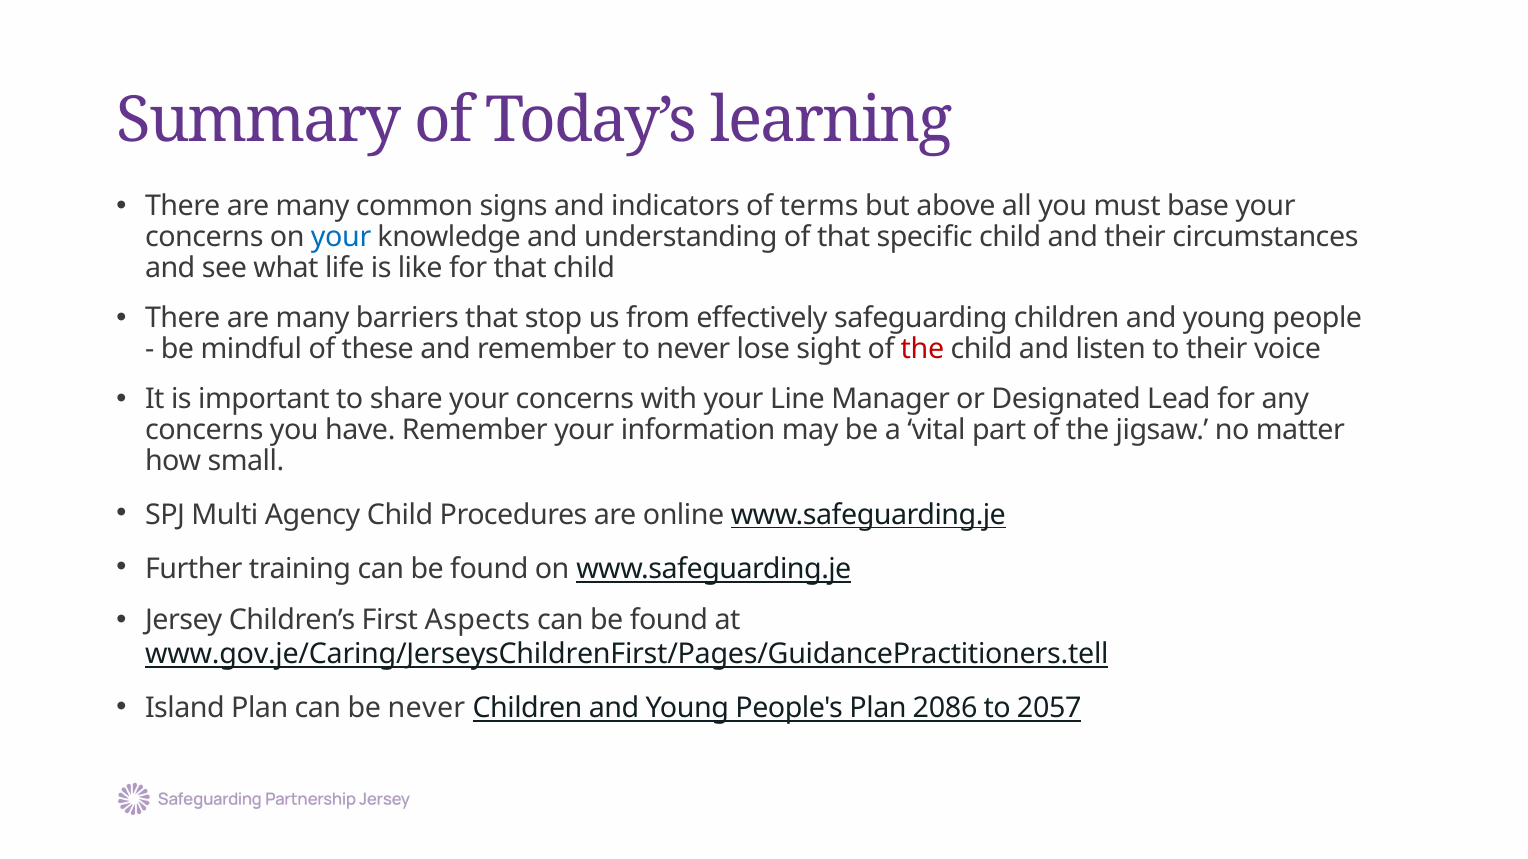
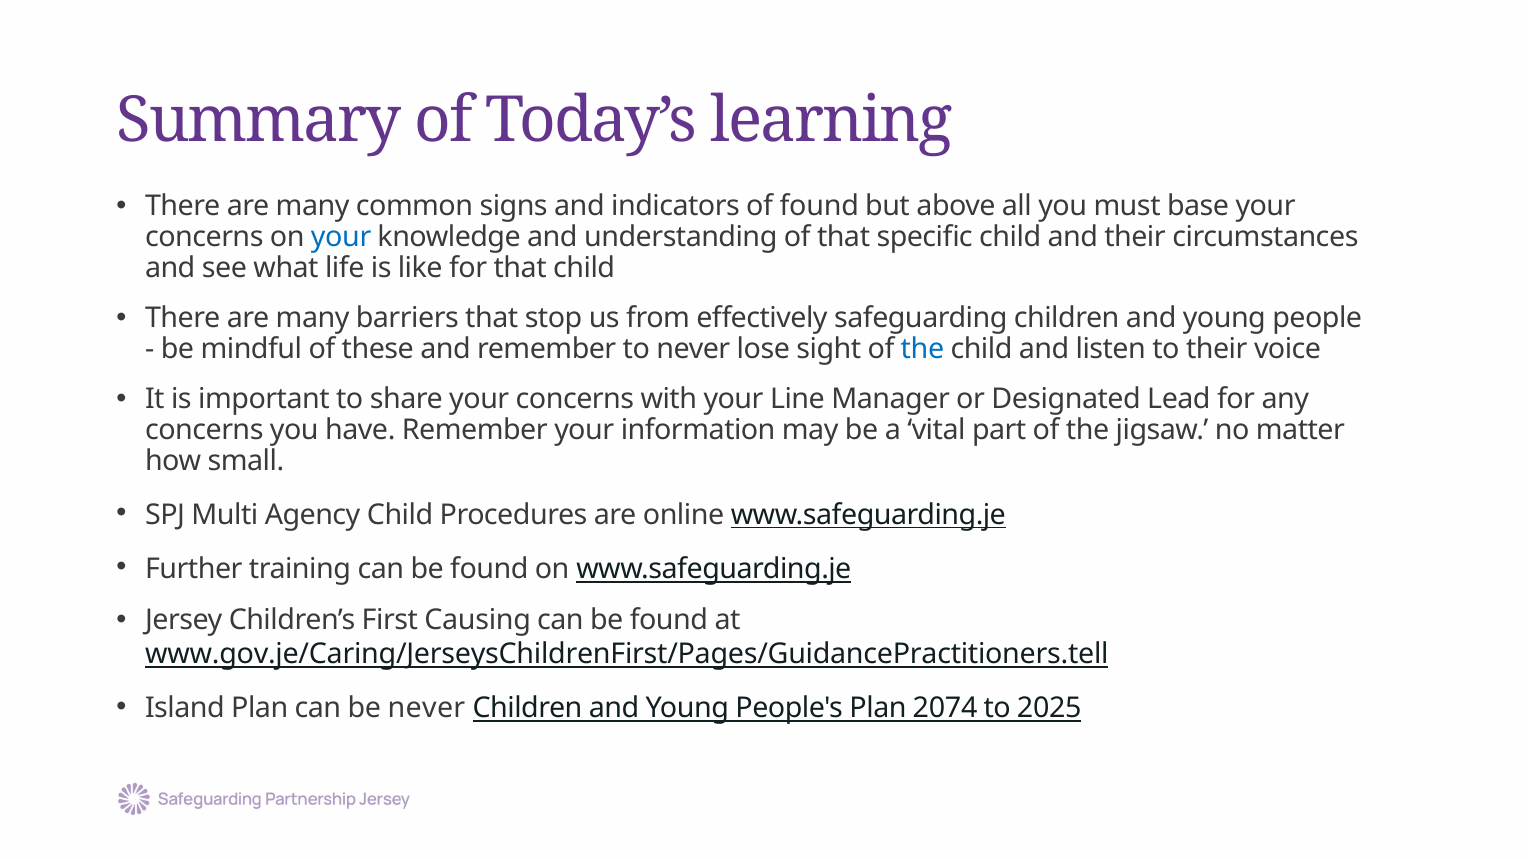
of terms: terms -> found (819, 207)
the colour: red -> blue (922, 350)
Aspects: Aspects -> Causing (478, 620)
2086: 2086 -> 2074 (945, 709)
2057: 2057 -> 2025 (1049, 709)
